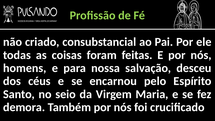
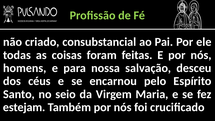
demora: demora -> estejam (24, 107)
